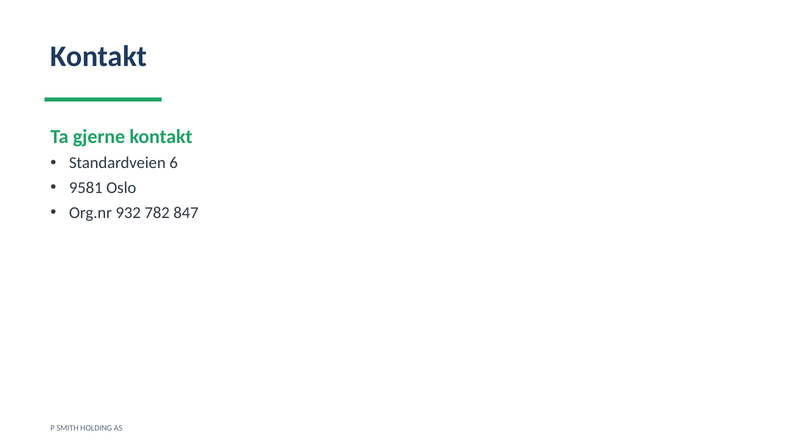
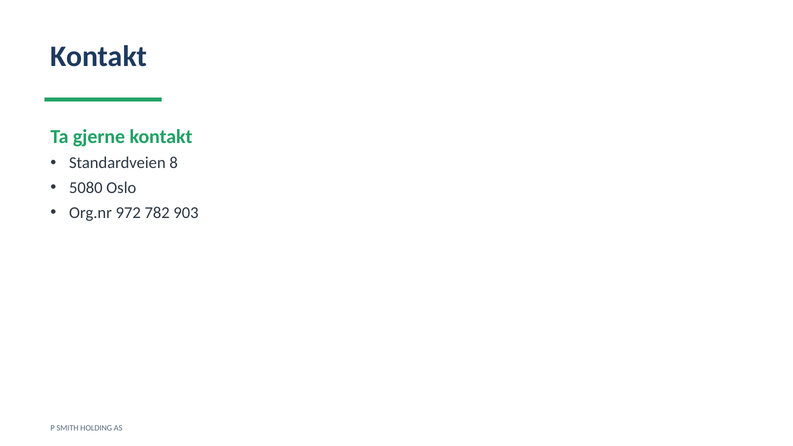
6: 6 -> 8 (174, 163)
9581: 9581 -> 5080 (86, 188)
932: 932 -> 972 (128, 213)
847: 847 -> 903 (186, 213)
